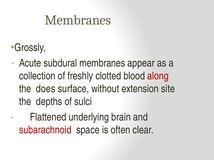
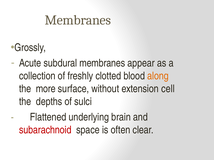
along colour: red -> orange (158, 76)
does: does -> more (46, 89)
site: site -> cell (168, 89)
